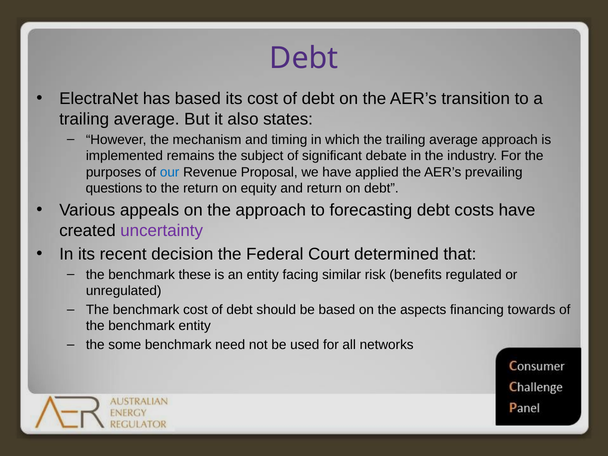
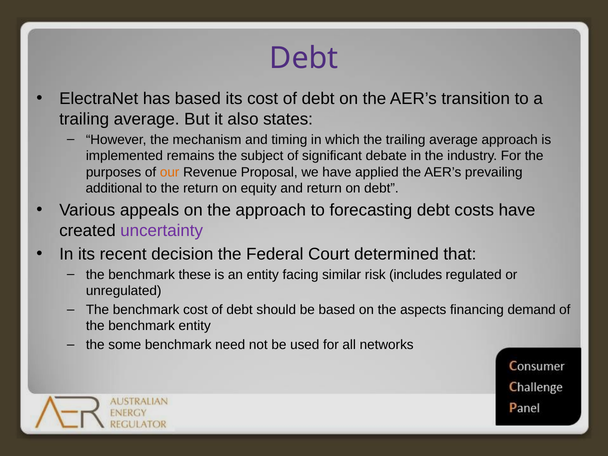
our colour: blue -> orange (170, 172)
questions: questions -> additional (114, 188)
benefits: benefits -> includes (416, 275)
towards: towards -> demand (532, 310)
